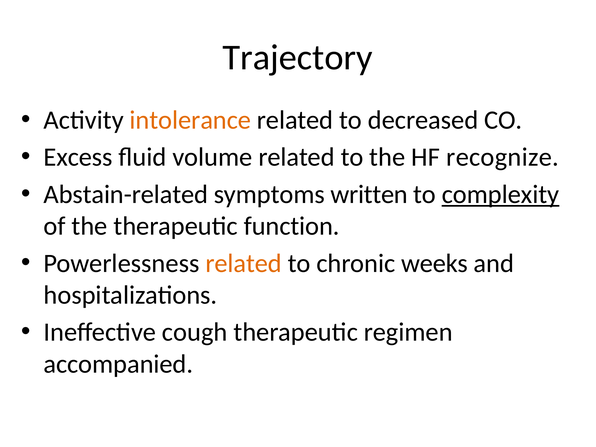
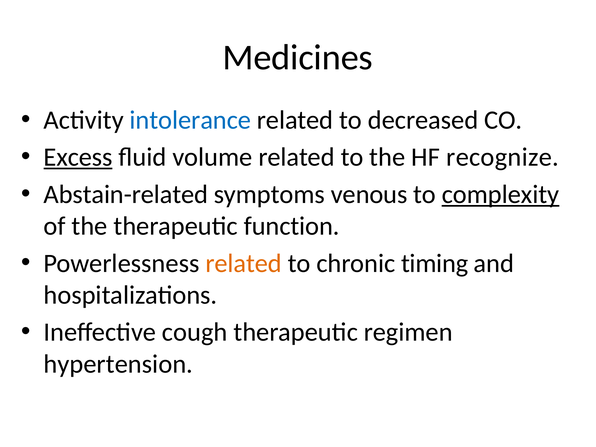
Trajectory: Trajectory -> Medicines (298, 57)
intolerance colour: orange -> blue (190, 120)
Excess underline: none -> present (78, 157)
written: written -> venous (369, 194)
weeks: weeks -> timing (435, 263)
accompanied: accompanied -> hypertension (118, 364)
